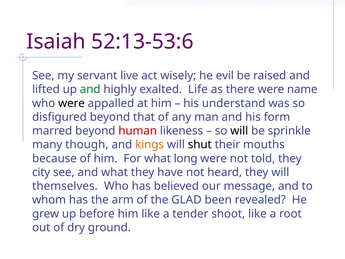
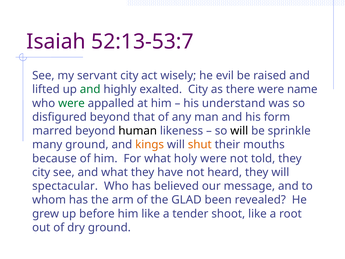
52:13-53:6: 52:13-53:6 -> 52:13-53:7 (142, 42)
servant live: live -> city (129, 76)
exalted Life: Life -> City (198, 89)
were colour: black -> green (71, 103)
human colour: red -> black (138, 131)
many though: though -> ground (87, 145)
shut colour: black -> orange (200, 145)
long: long -> holy (186, 158)
themselves: themselves -> spectacular (65, 186)
